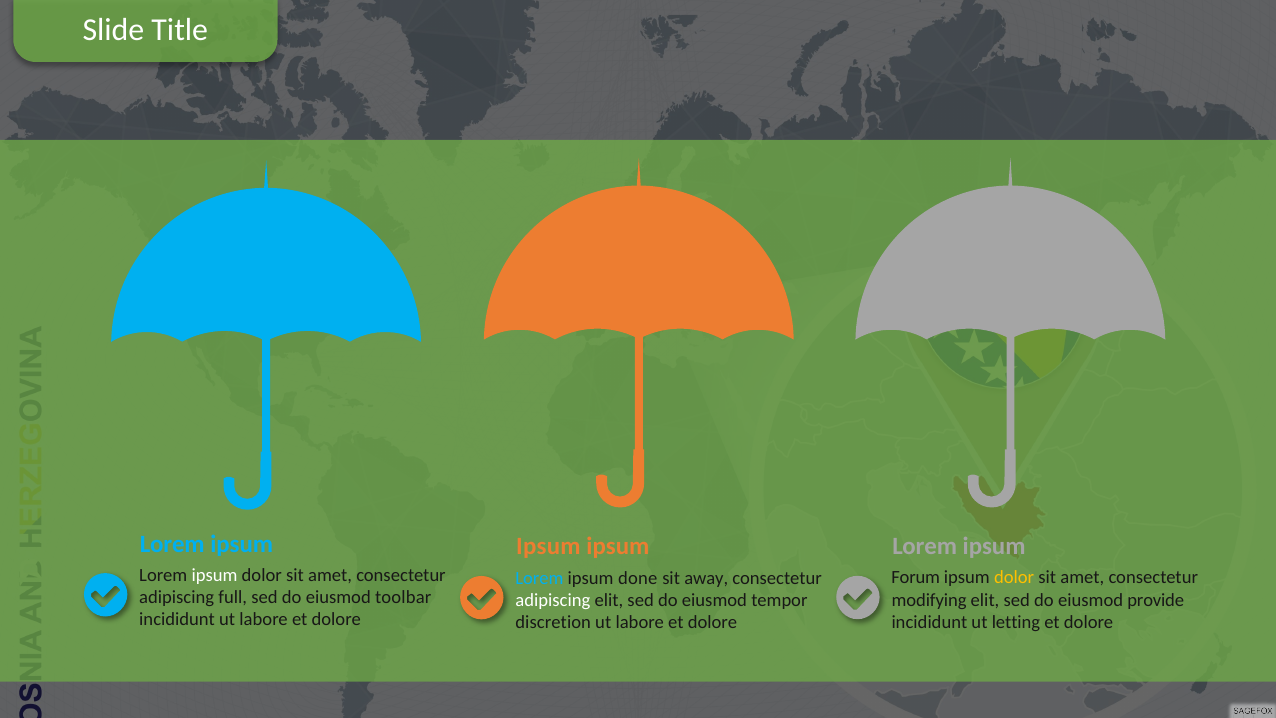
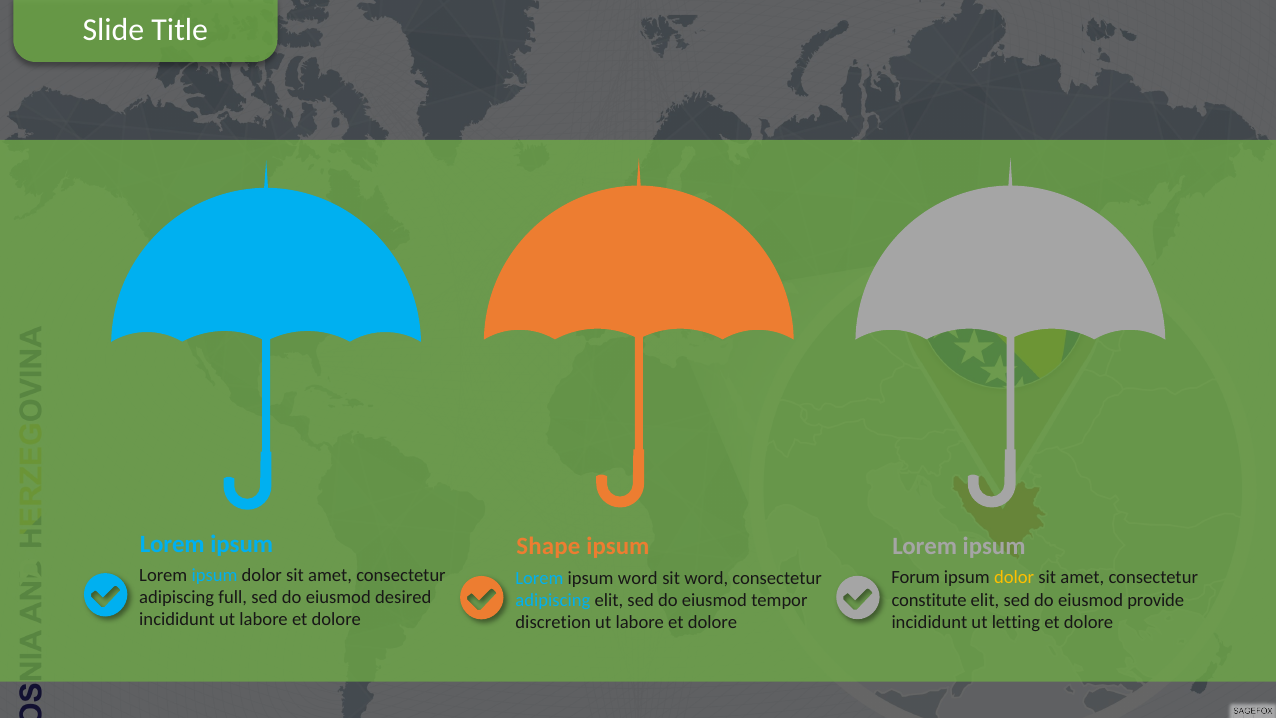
Ipsum: Ipsum -> Shape (548, 547)
ipsum colour: white -> light blue (214, 575)
ipsum done: done -> word (638, 578)
sit away: away -> word (706, 578)
toolbar: toolbar -> desired (403, 597)
modifying: modifying -> constitute (929, 600)
adipiscing colour: white -> light blue (553, 600)
